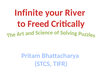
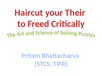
Infinite: Infinite -> Haircut (29, 13)
River: River -> Their (75, 13)
